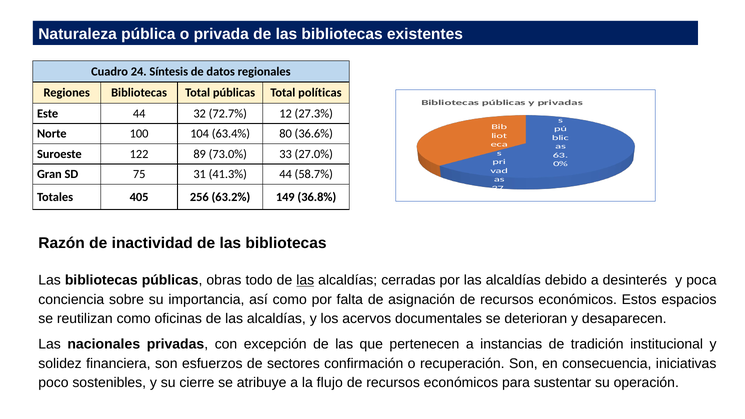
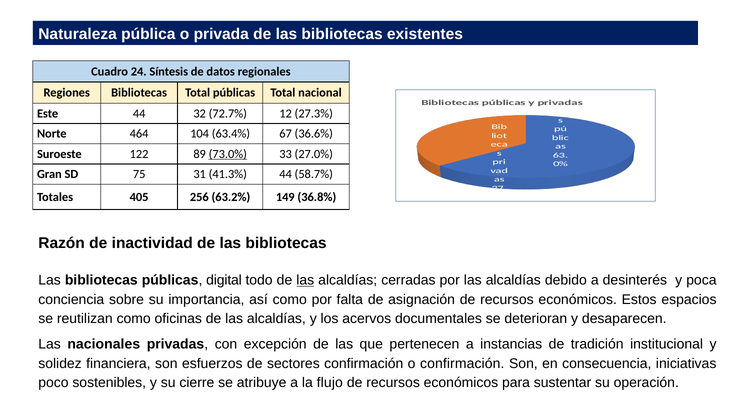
políticas: políticas -> nacional (320, 93)
100: 100 -> 464 (139, 134)
80: 80 -> 67 (286, 134)
73.0% underline: none -> present (228, 154)
obras: obras -> digital (224, 280)
o recuperación: recuperación -> confirmación (462, 364)
